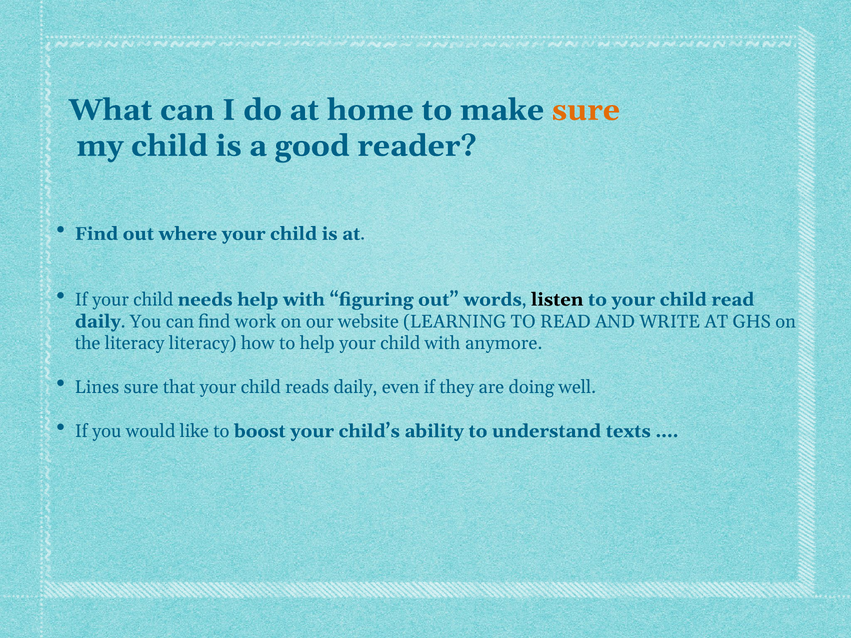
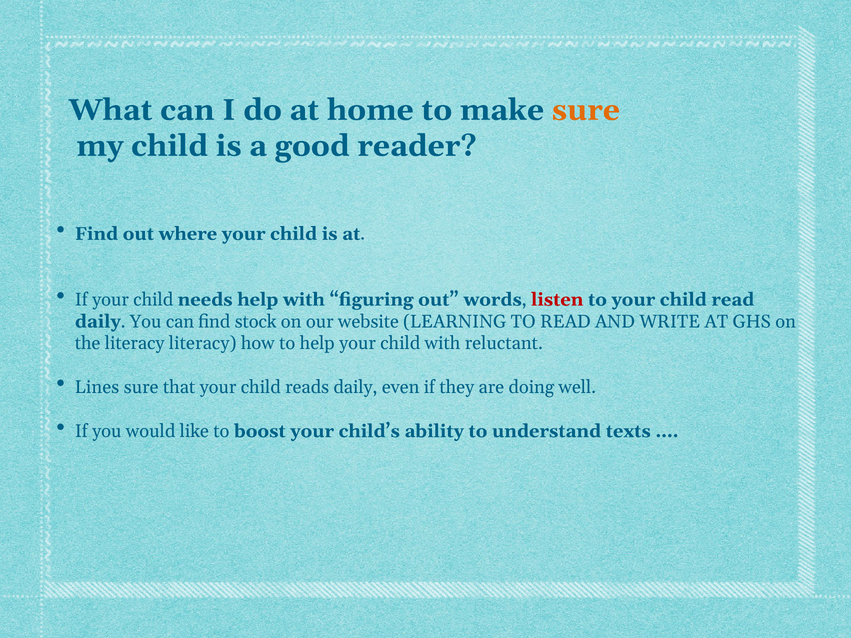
listen colour: black -> red (557, 300)
work: work -> stock (256, 322)
anymore: anymore -> reluctant (504, 344)
